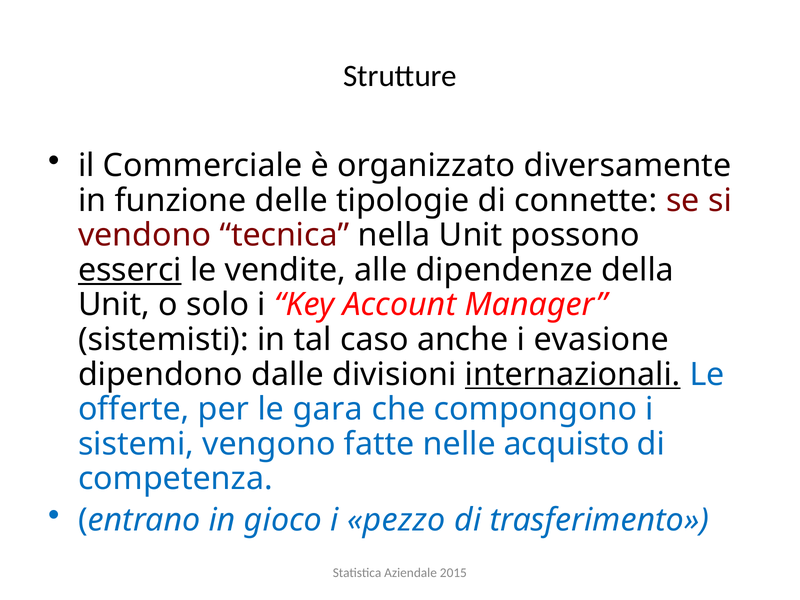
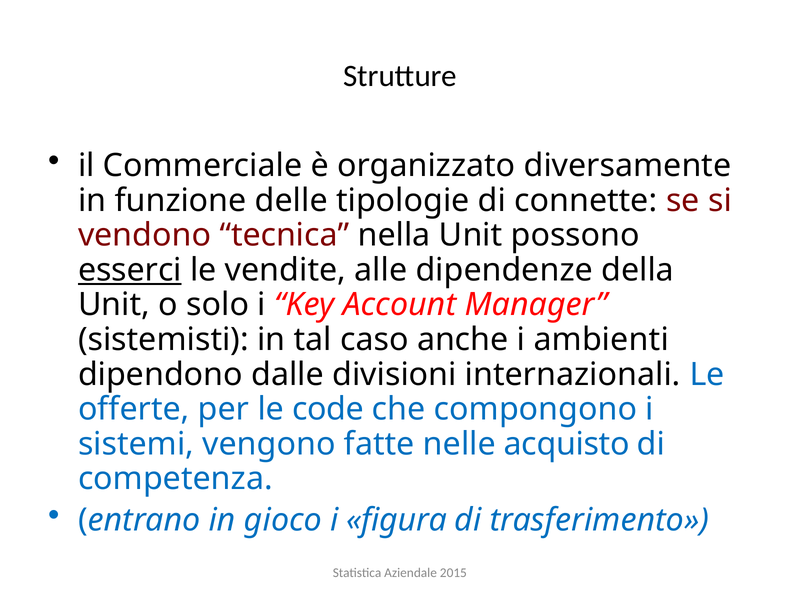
evasione: evasione -> ambienti (601, 340)
internazionali underline: present -> none (573, 374)
gara: gara -> code (328, 409)
pezzo: pezzo -> figura (397, 520)
